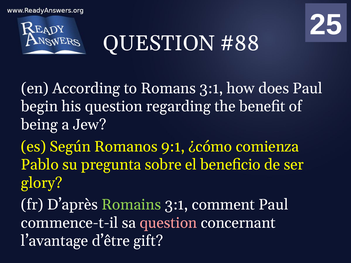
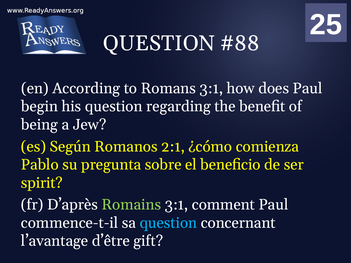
9:1: 9:1 -> 2:1 (173, 147)
glory: glory -> spirit (42, 183)
question colour: pink -> light blue (168, 223)
